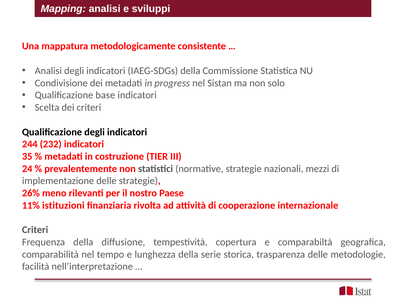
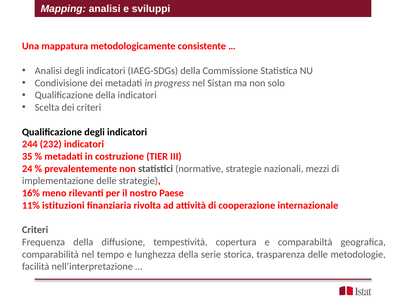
Qualificazione base: base -> della (105, 95)
26%: 26% -> 16% (31, 193)
